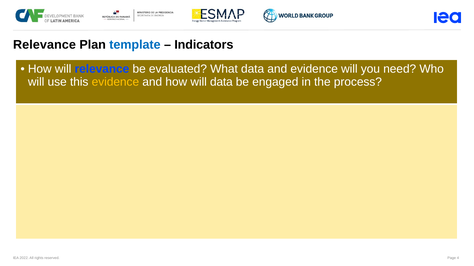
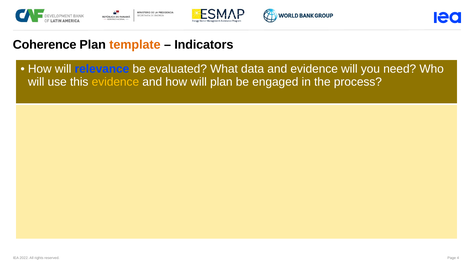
Relevance: Relevance -> Coherence (45, 45)
template colour: blue -> orange (135, 45)
will data: data -> plan (221, 82)
